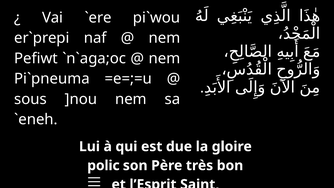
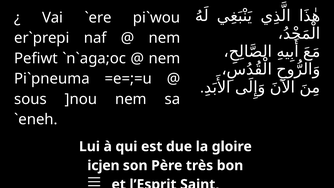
polic: polic -> icjen (103, 165)
